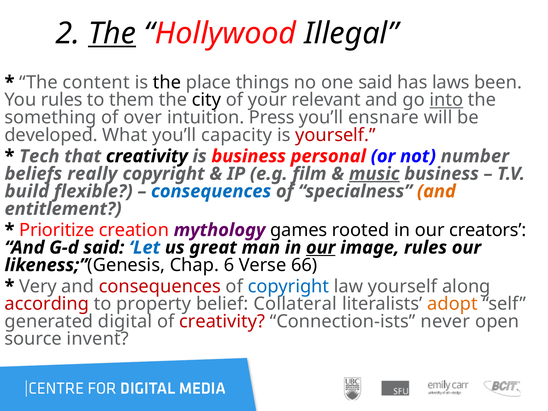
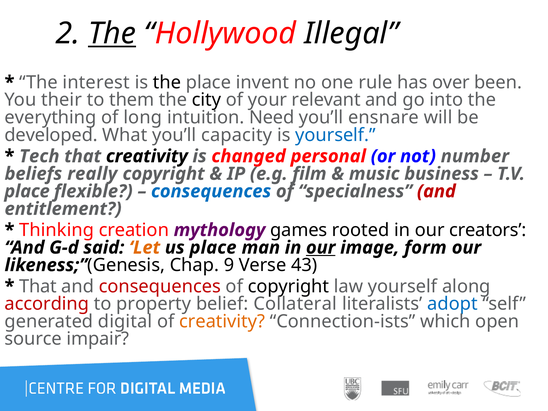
content: content -> interest (96, 82)
things: things -> invent (262, 82)
one said: said -> rule (375, 82)
laws: laws -> over (451, 82)
You rules: rules -> their (62, 100)
into underline: present -> none (446, 100)
something: something -> everything (51, 118)
over: over -> long (143, 118)
Press: Press -> Need (272, 118)
yourself colour: red -> blue (335, 135)
is business: business -> changed (249, 156)
music underline: present -> none (374, 174)
build: build -> place (27, 191)
and colour: orange -> red (436, 191)
Prioritize: Prioritize -> Thinking (57, 230)
Let colour: blue -> orange (145, 248)
us great: great -> place (213, 248)
image rules: rules -> form (425, 248)
6: 6 -> 9 (229, 265)
66: 66 -> 43 (304, 265)
Very: Very -> That (38, 286)
copyright colour: blue -> black (288, 286)
adopt colour: orange -> blue (452, 304)
creativity colour: red -> orange (222, 321)
never: never -> which (445, 321)
invent: invent -> impair (98, 339)
